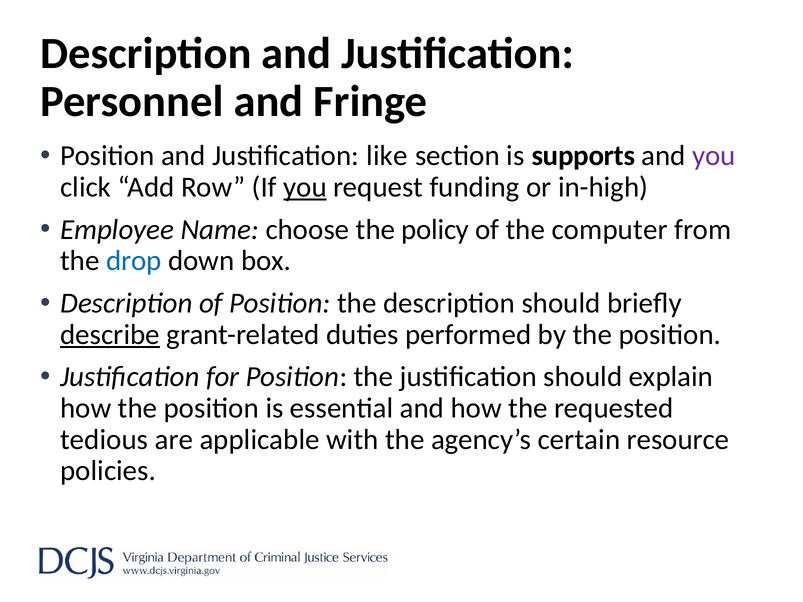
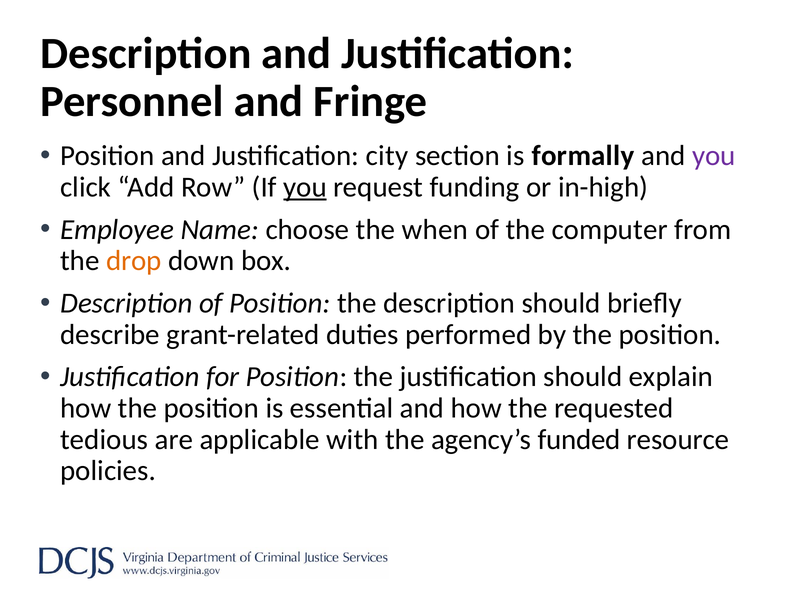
like: like -> city (387, 156)
supports: supports -> formally (583, 156)
policy: policy -> when (435, 230)
drop colour: blue -> orange (134, 261)
describe underline: present -> none (110, 335)
certain: certain -> funded (579, 440)
